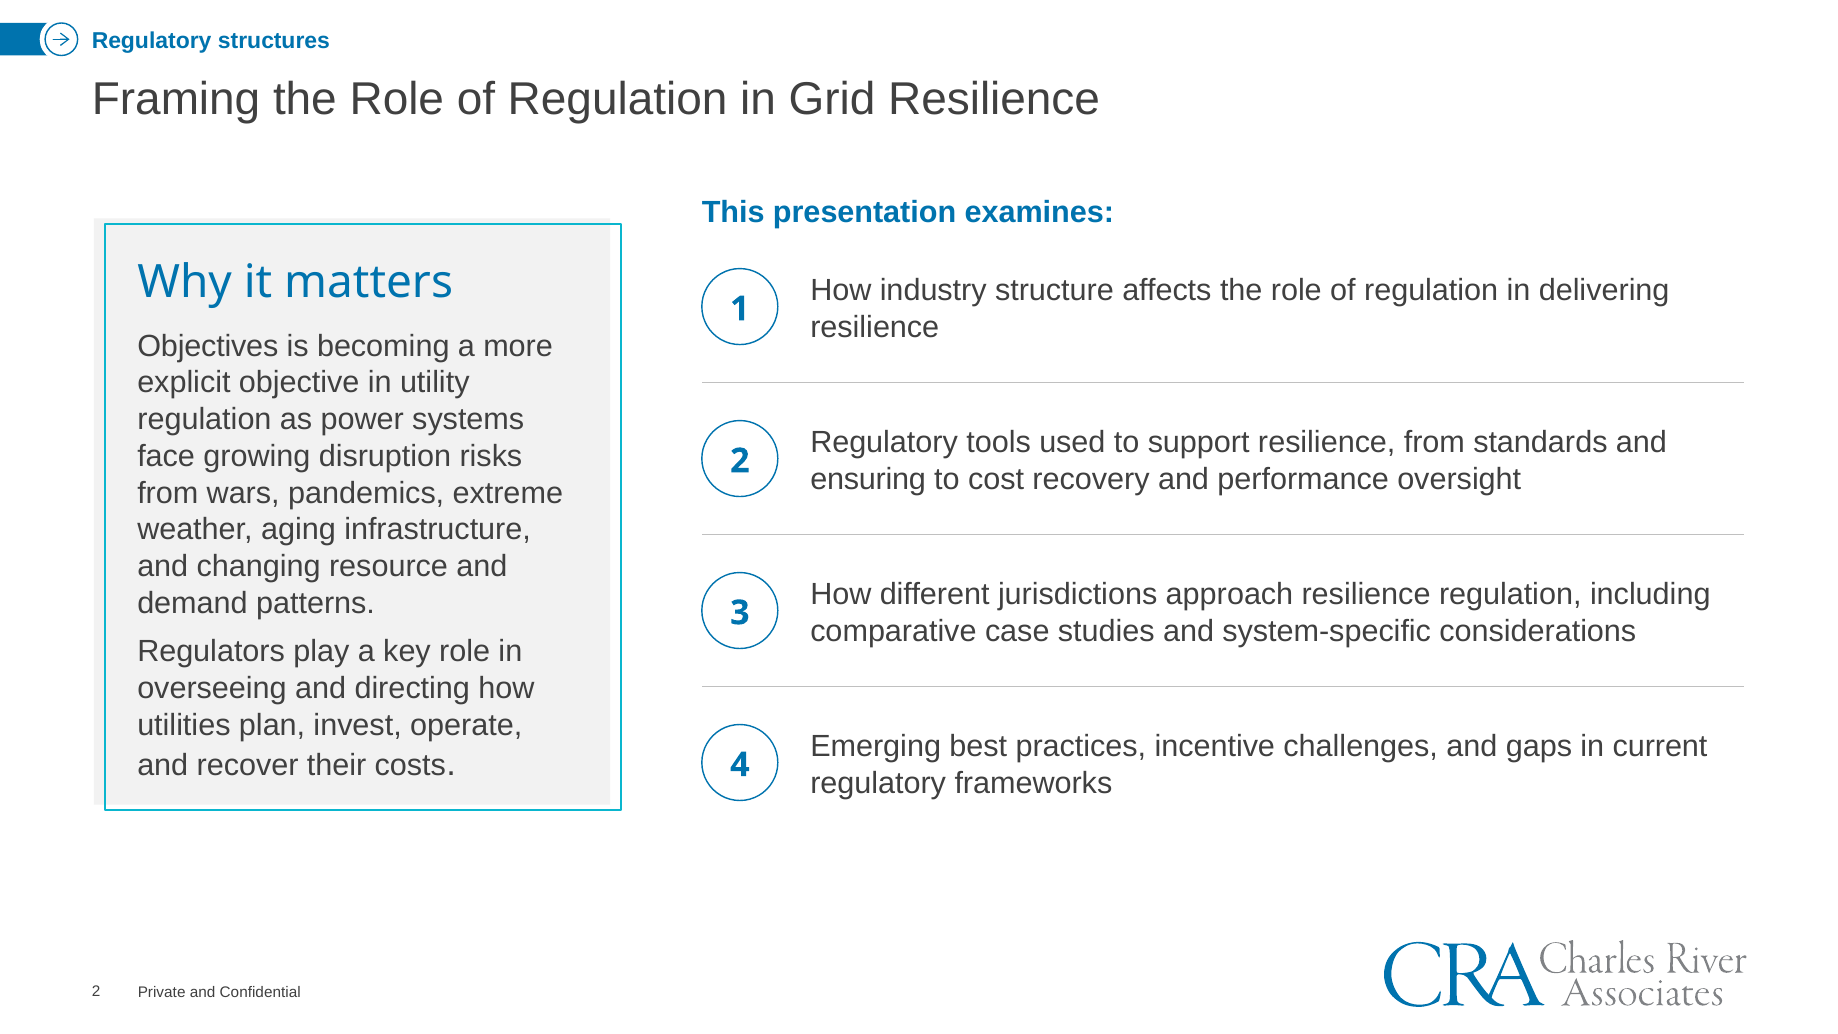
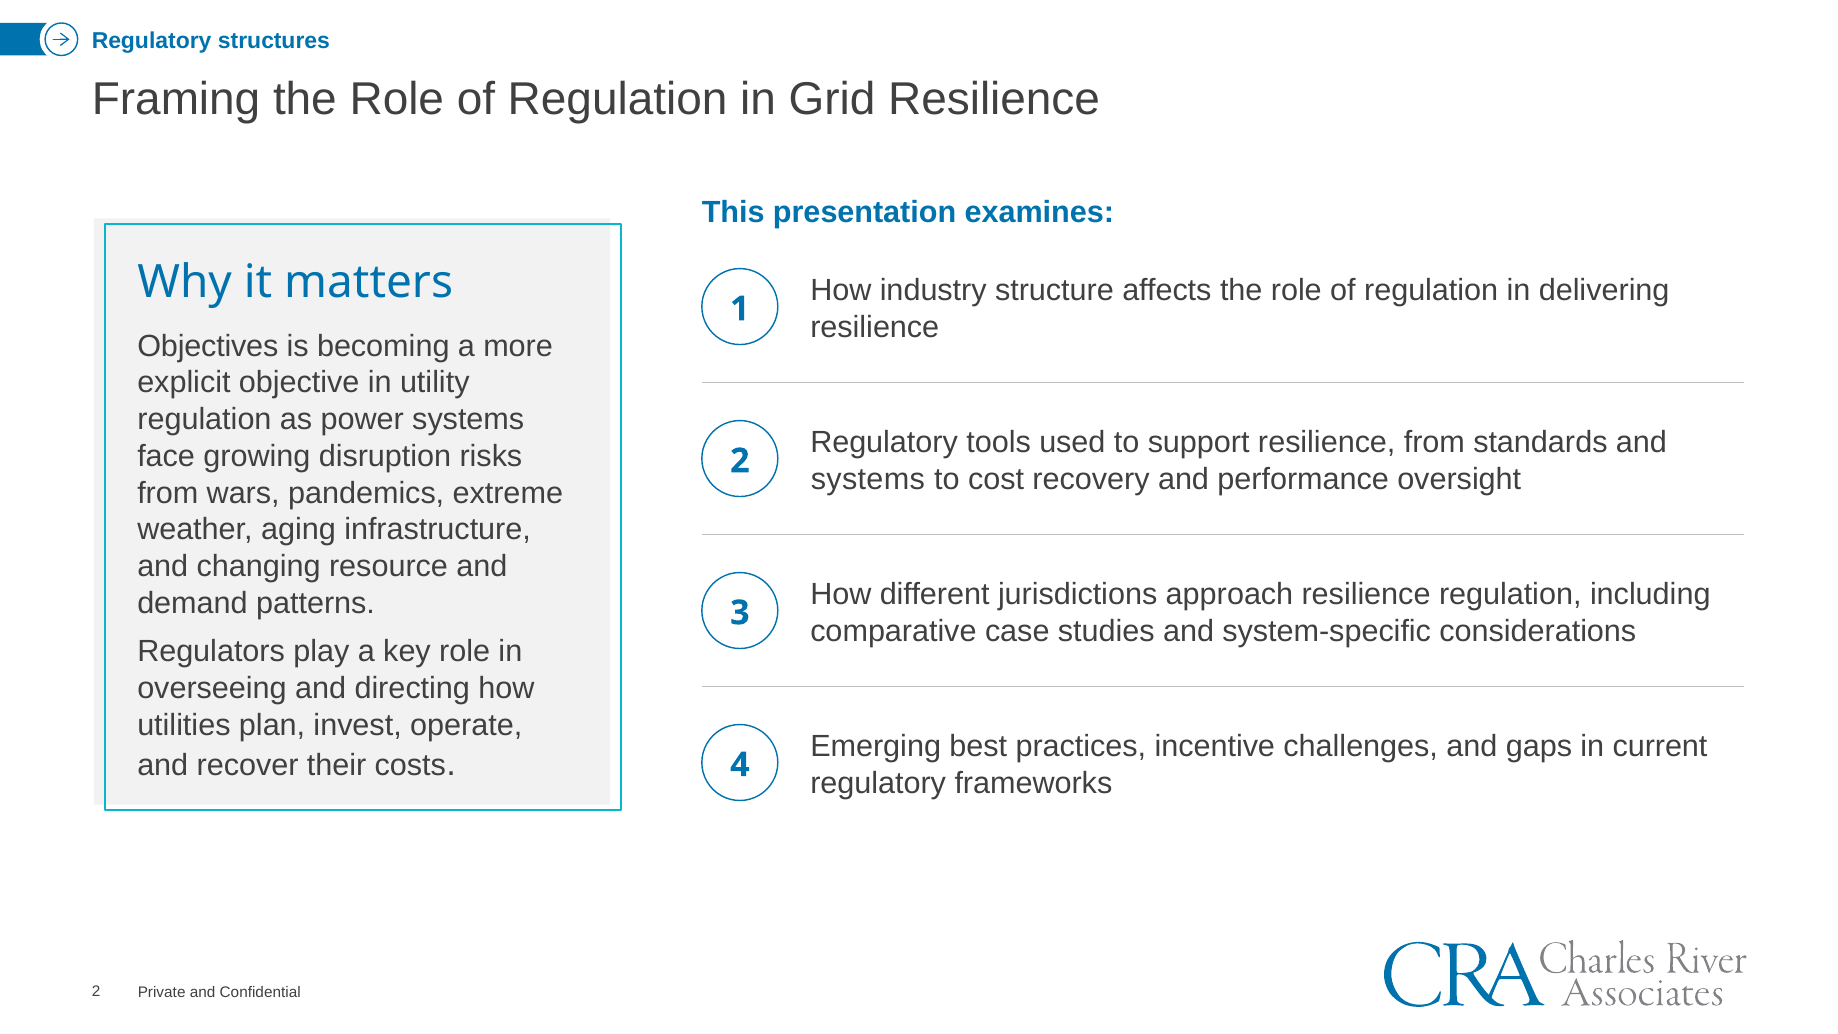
ensuring: ensuring -> systems (868, 479)
